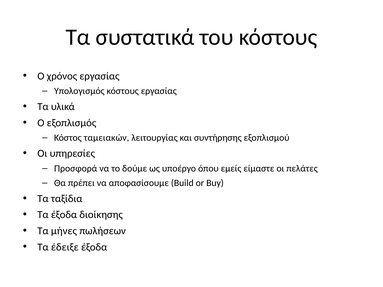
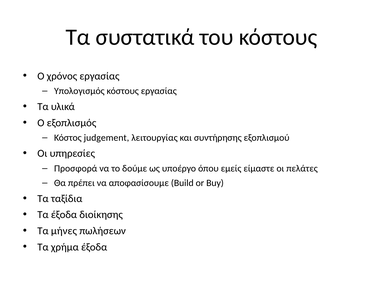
ταμειακών: ταμειακών -> judgement (106, 138)
έδειξε: έδειξε -> χρήμα (65, 247)
